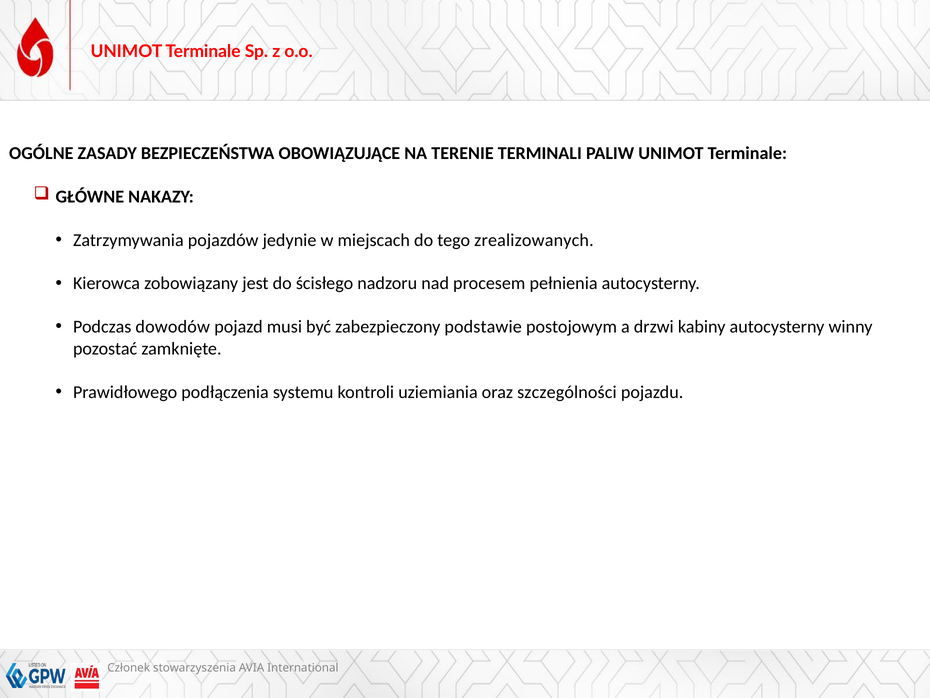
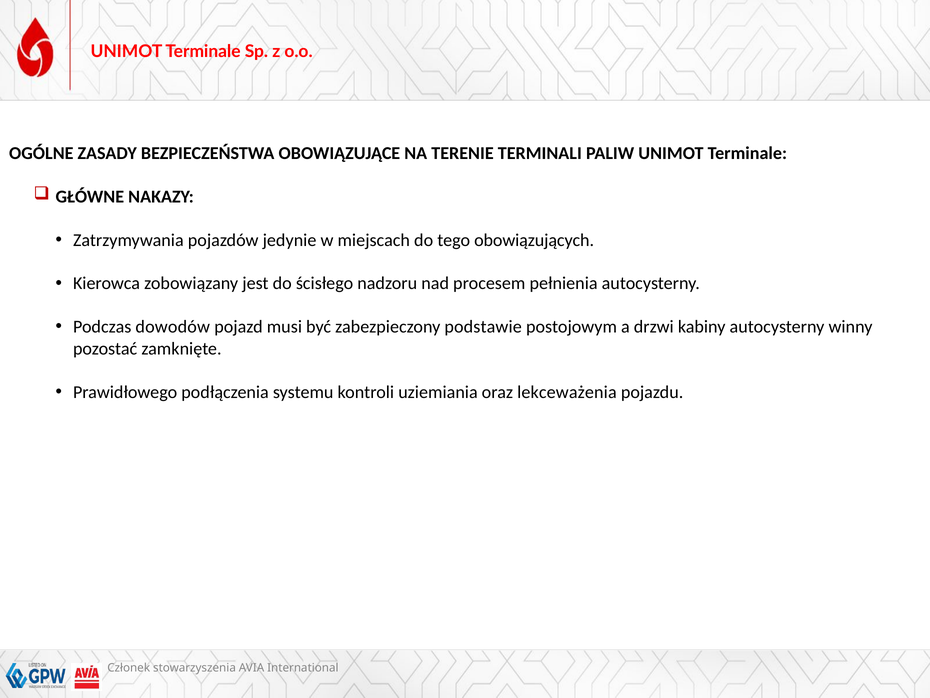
zrealizowanych: zrealizowanych -> obowiązujących (534, 240)
szczególności: szczególności -> lekceważenia (567, 392)
